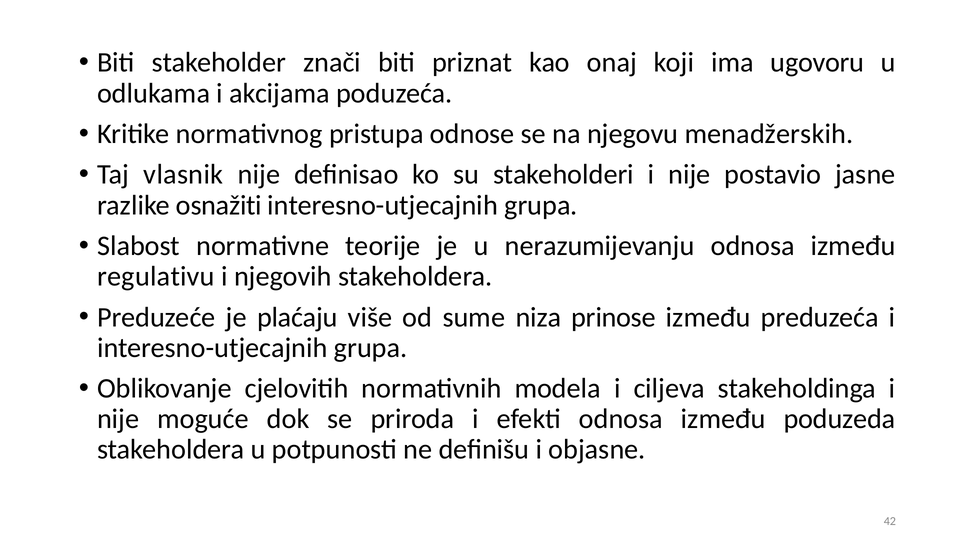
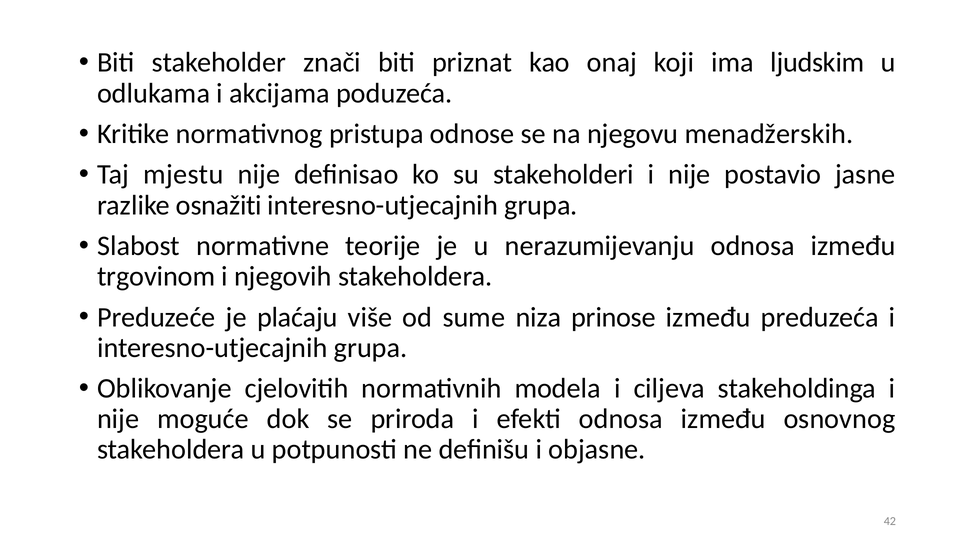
ugovoru: ugovoru -> ljudskim (817, 63)
vlasnik: vlasnik -> mjestu (183, 175)
regulativu: regulativu -> trgovinom (156, 276)
poduzeda: poduzeda -> osnovnog (839, 419)
